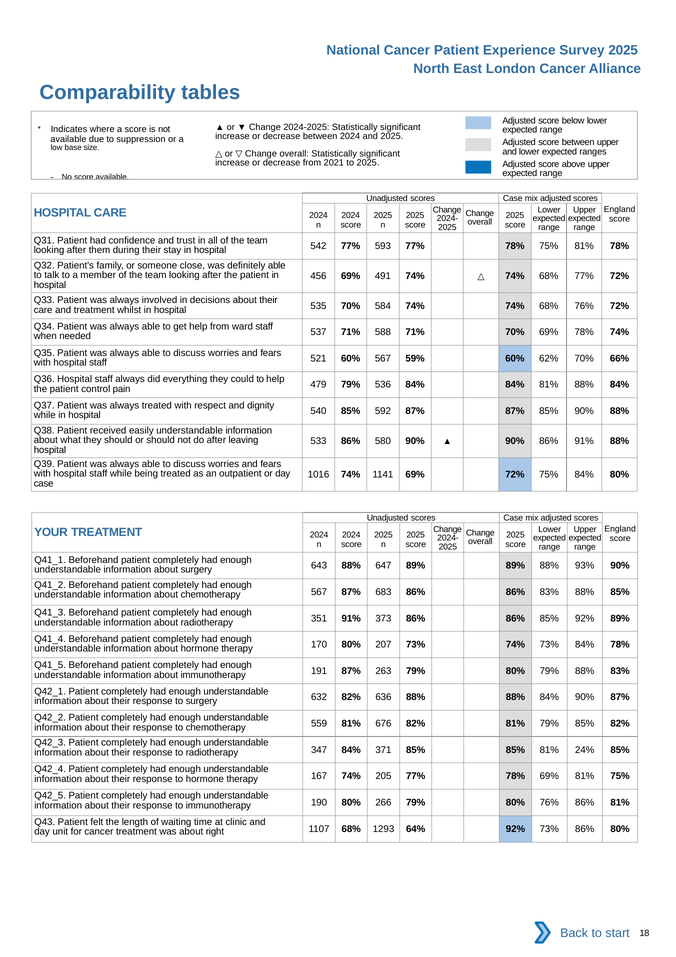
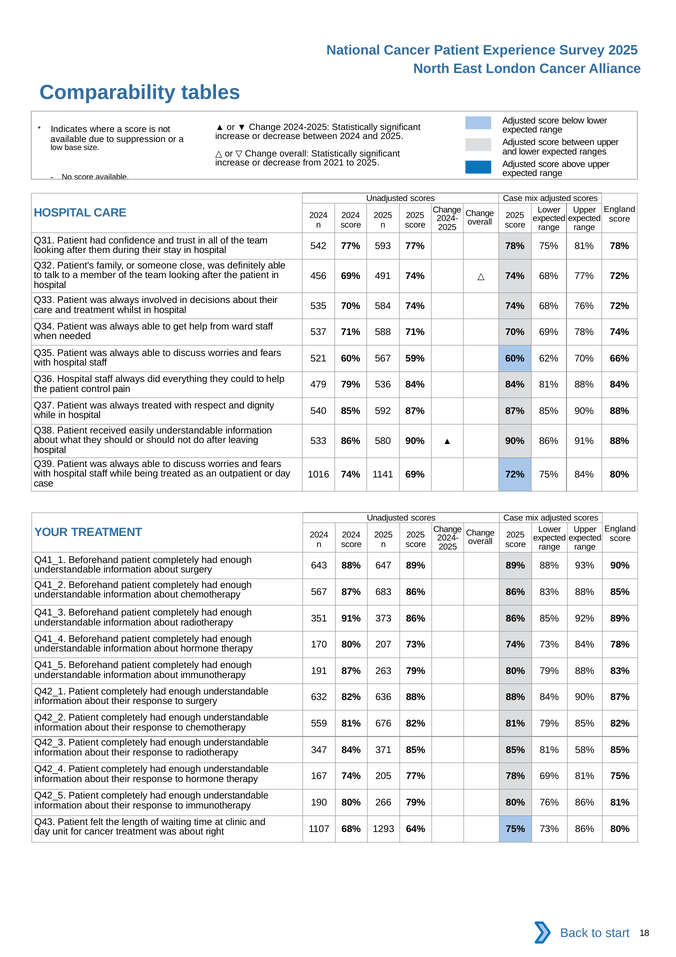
24%: 24% -> 58% (585, 750)
64% 92%: 92% -> 75% (515, 829)
